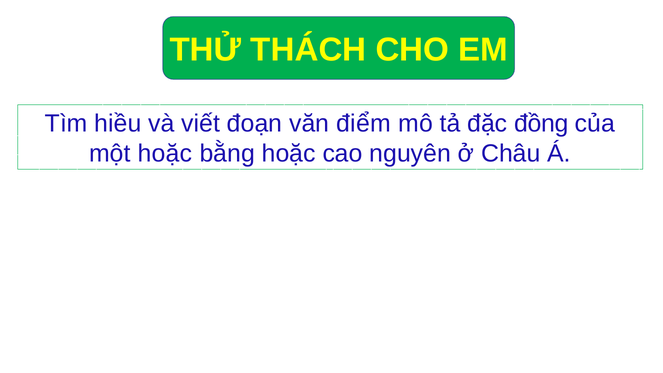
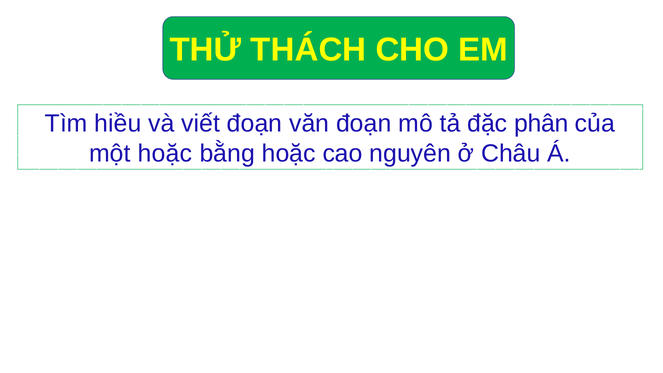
văn điểm: điểm -> đoạn (364, 124)
đồng: đồng -> phân (541, 124)
